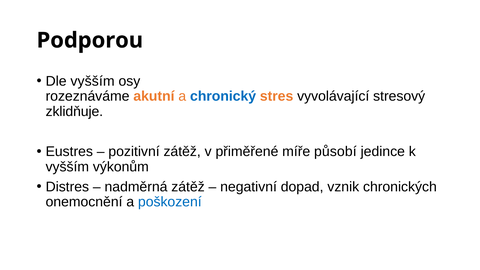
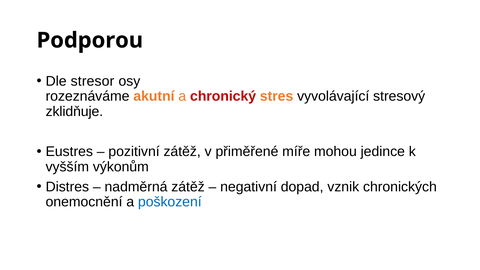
Dle vyšším: vyšším -> stresor (92, 81)
chronický colour: blue -> red (223, 96)
působí: působí -> mohou (335, 152)
